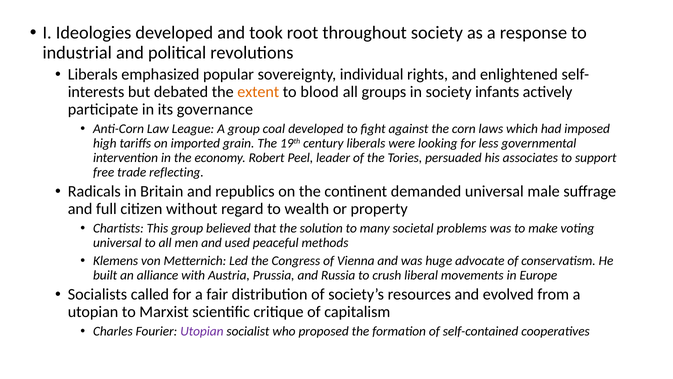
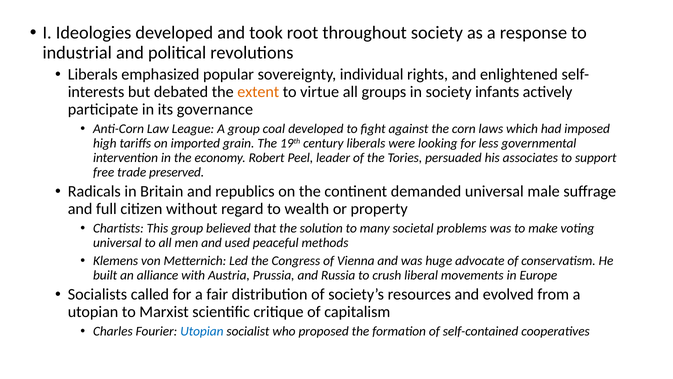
blood: blood -> virtue (320, 92)
reflecting: reflecting -> preserved (177, 172)
Utopian colour: purple -> blue (202, 331)
